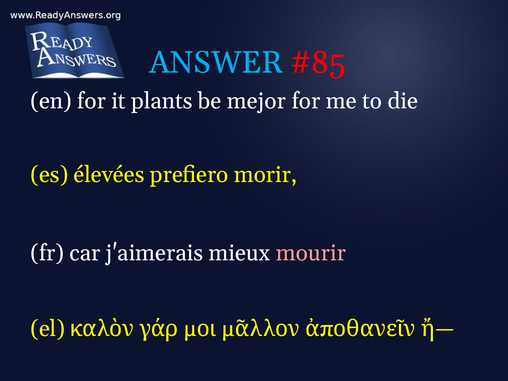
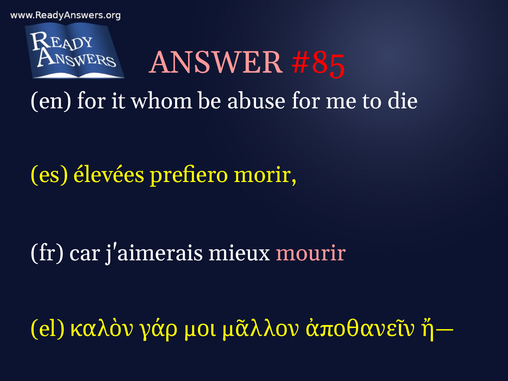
ANSWER colour: light blue -> pink (216, 63)
plants: plants -> whom (162, 101)
mejor: mejor -> abuse (256, 101)
